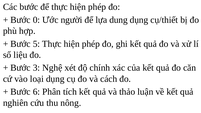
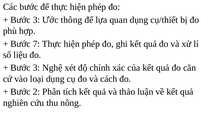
0: 0 -> 3 (36, 20)
người: người -> thông (71, 20)
dung: dung -> quan (118, 20)
5: 5 -> 7 (36, 44)
6: 6 -> 2 (36, 92)
